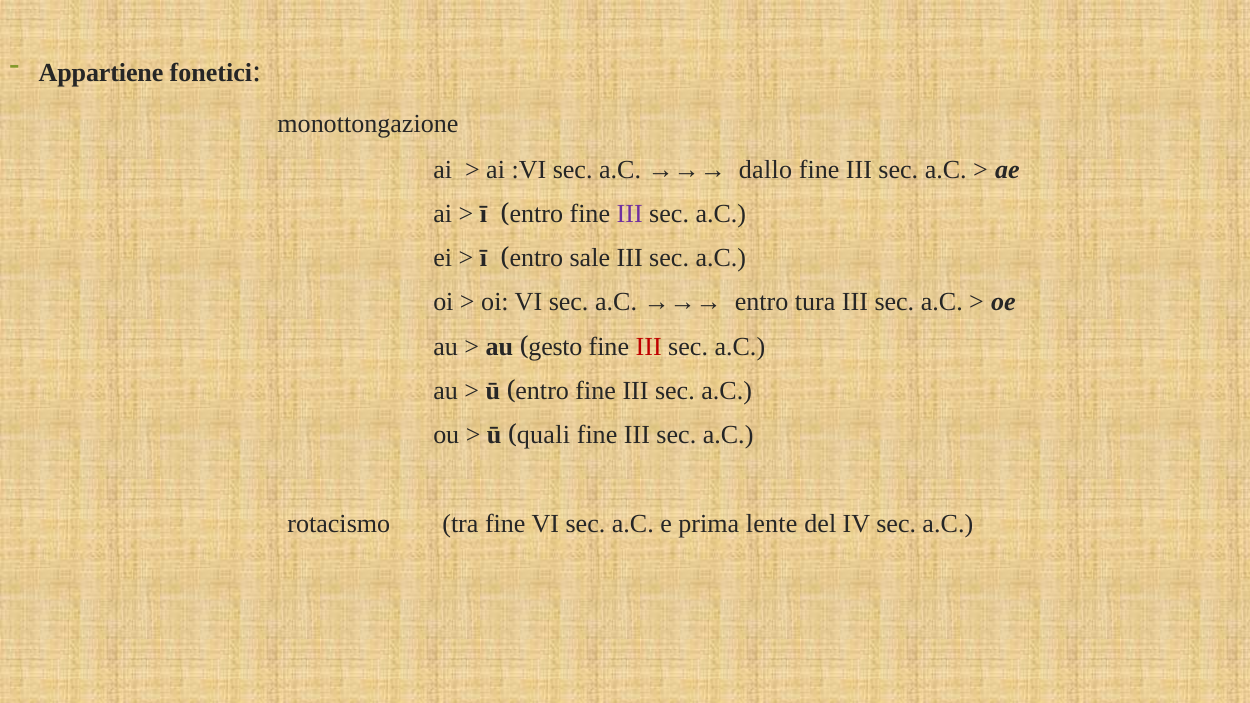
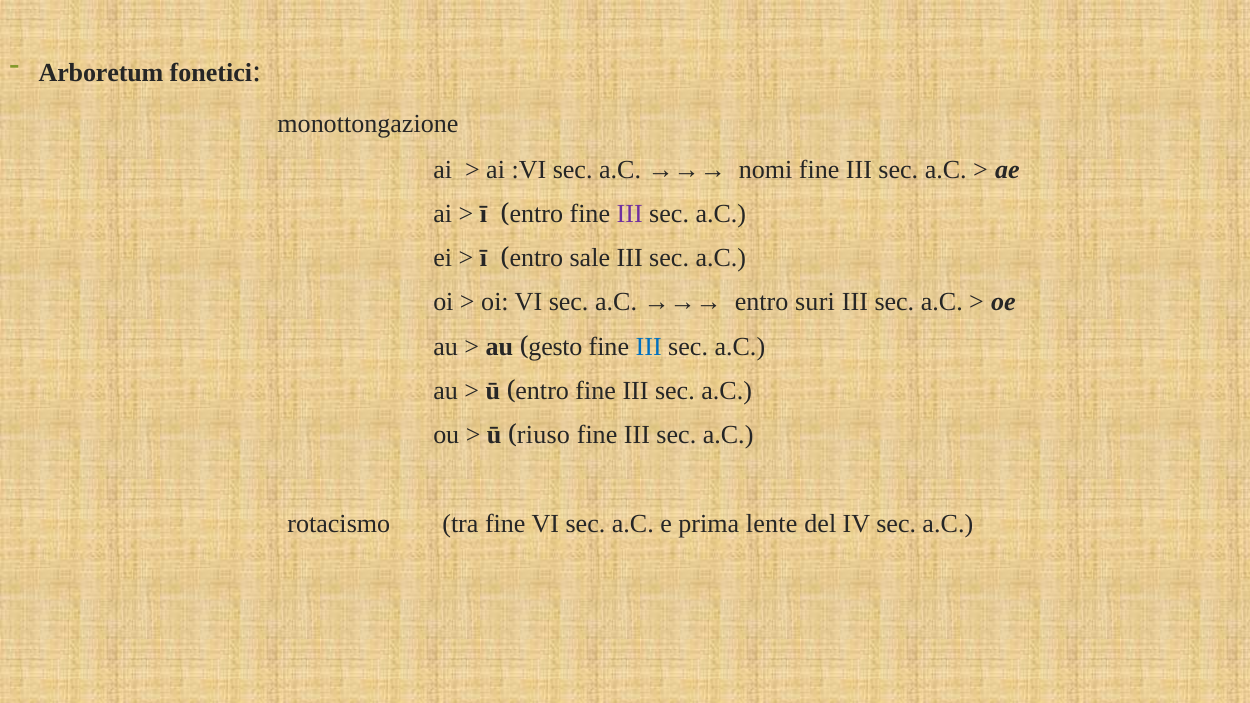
Appartiene: Appartiene -> Arboretum (101, 73)
dallo: dallo -> nomi (766, 170)
tura: tura -> suri (815, 302)
III colour: red -> blue (649, 347)
quali: quali -> riuso (543, 435)
